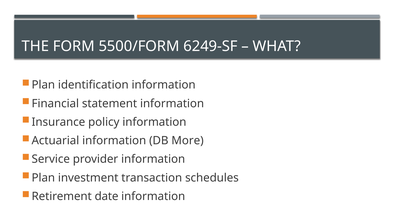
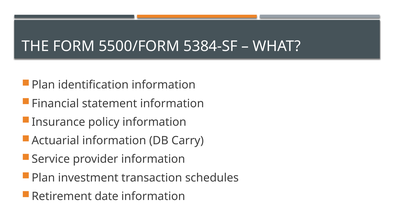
6249-SF: 6249-SF -> 5384-SF (211, 46)
More: More -> Carry (188, 140)
